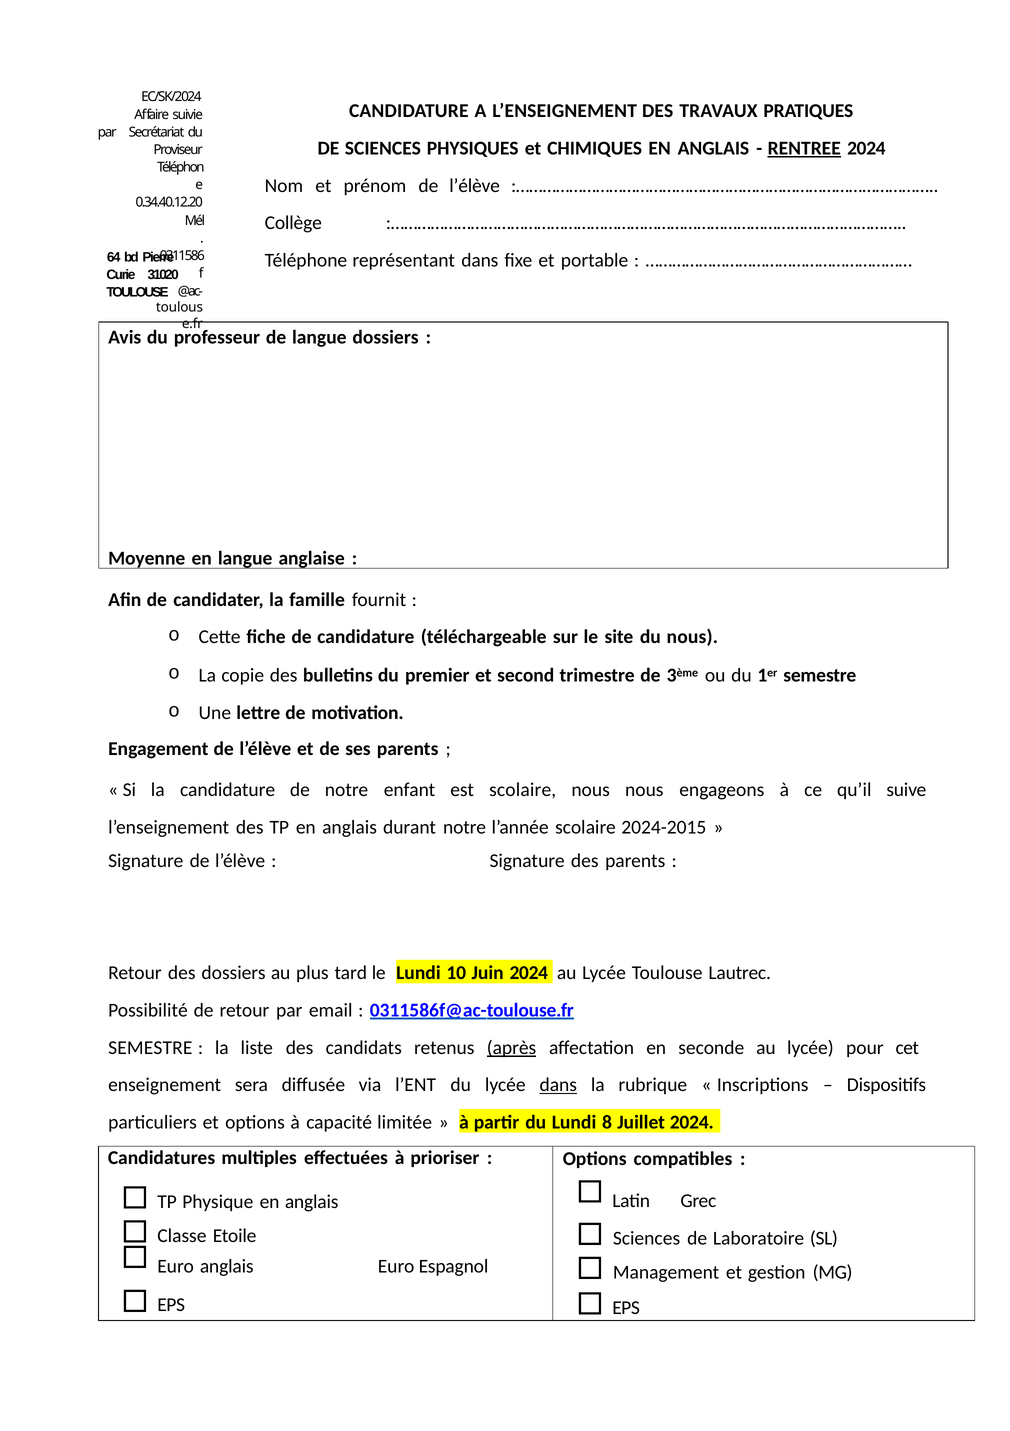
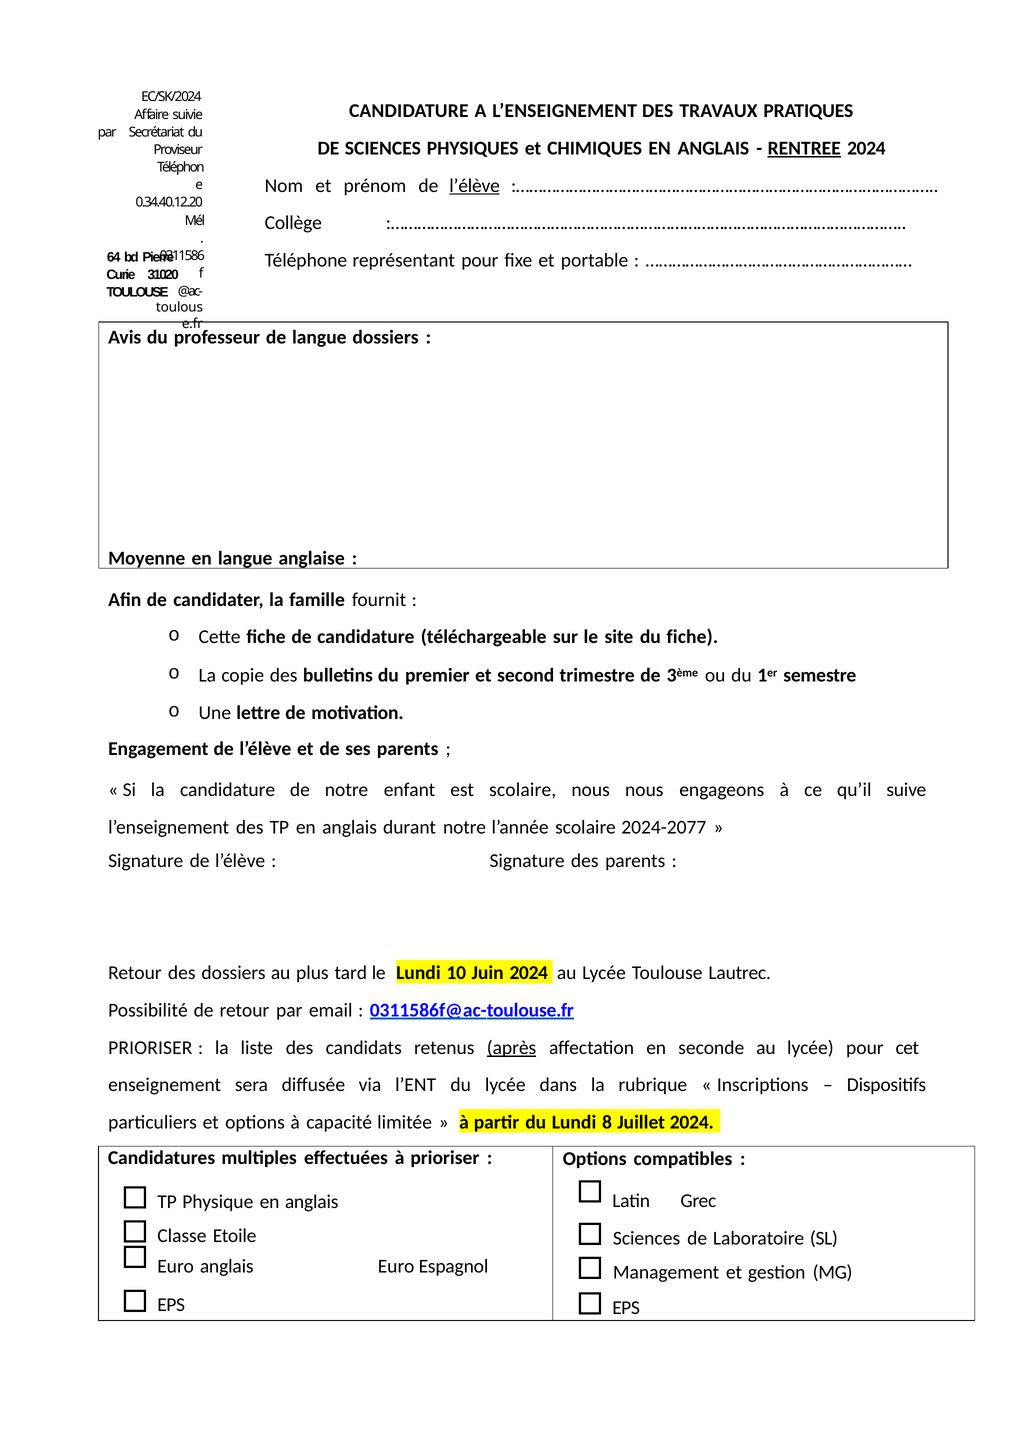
l’élève underline: none -> present (475, 185)
représentant dans: dans -> pour (480, 260)
du nous: nous -> fiche (692, 637)
2024-2015: 2024-2015 -> 2024-2077 (664, 827)
SEMESTRE: SEMESTRE -> PRIORISER (150, 1047)
dans underline: present -> none (558, 1084)
